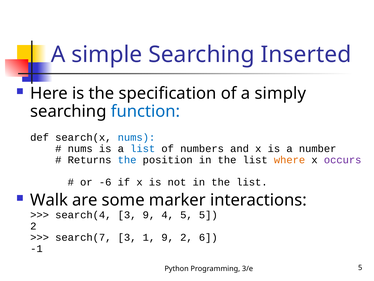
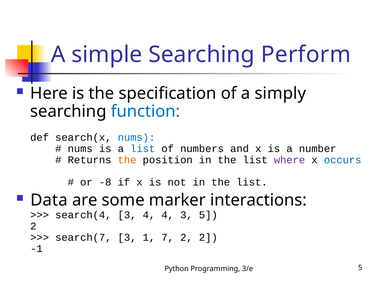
Inserted: Inserted -> Perform (306, 55)
the colour: blue -> orange (127, 160)
where colour: orange -> purple (290, 160)
occurs colour: purple -> blue (343, 160)
-6: -6 -> -8 (105, 182)
Walk: Walk -> Data (49, 200)
3 9: 9 -> 4 (149, 214)
4 5: 5 -> 3 (186, 214)
1 9: 9 -> 7 (168, 237)
2 6: 6 -> 2 (208, 237)
